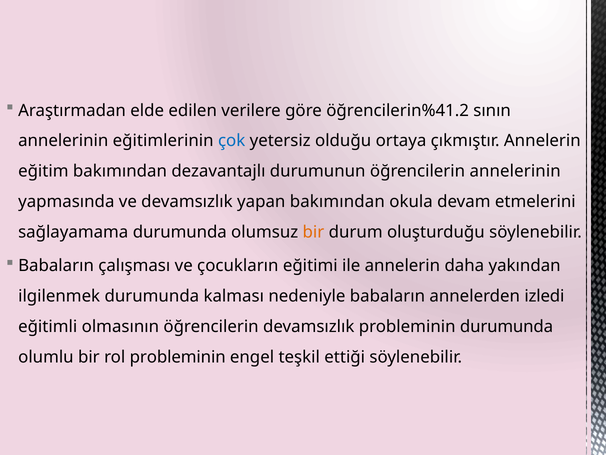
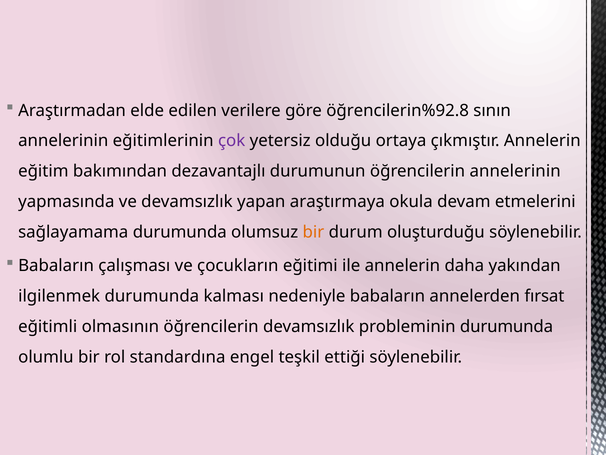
öğrencilerin%41.2: öğrencilerin%41.2 -> öğrencilerin%92.8 (398, 110)
çok colour: blue -> purple (232, 141)
yapan bakımından: bakımından -> araştırmaya (337, 201)
izledi: izledi -> fırsat (544, 296)
rol probleminin: probleminin -> standardına (178, 357)
